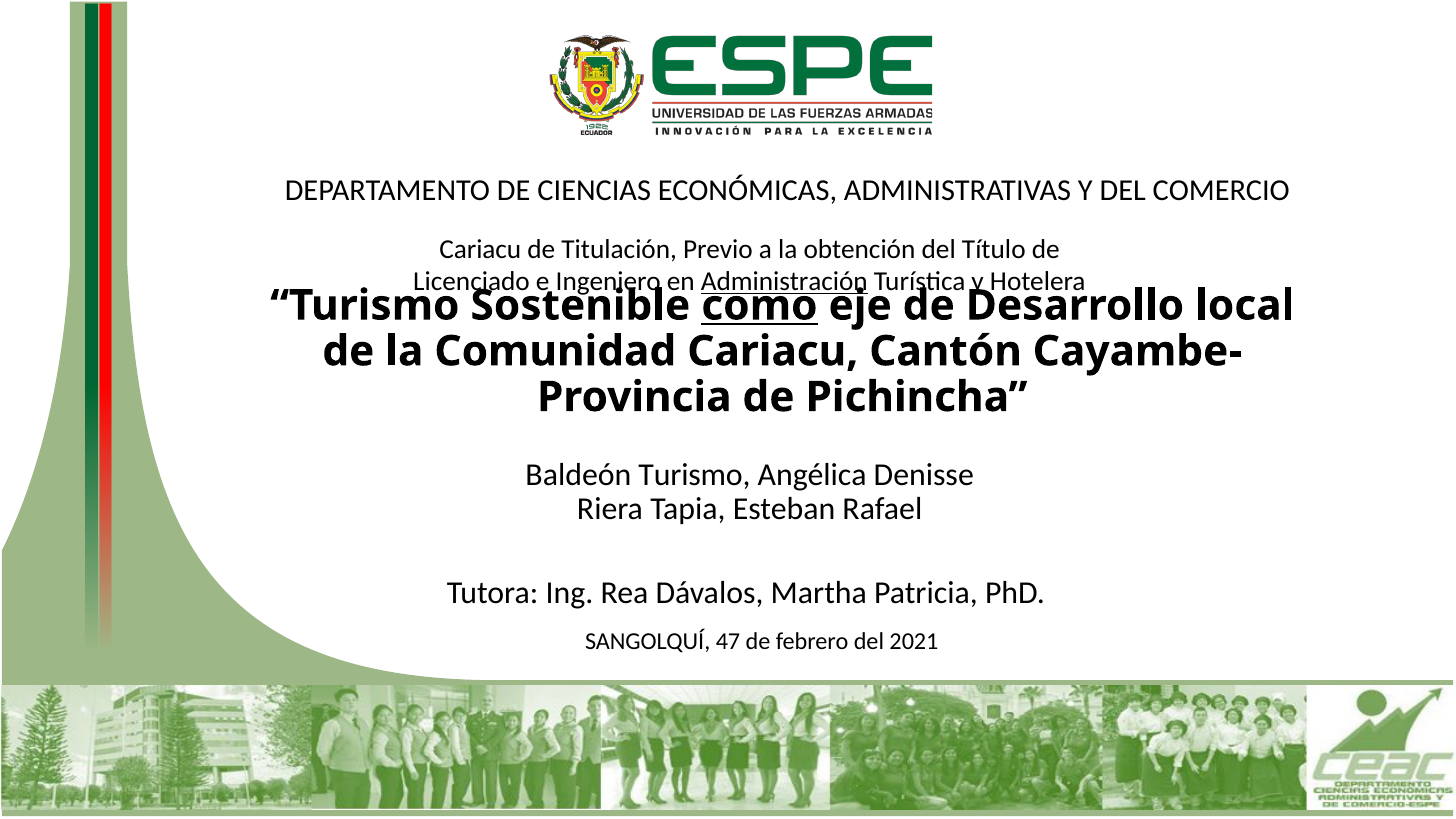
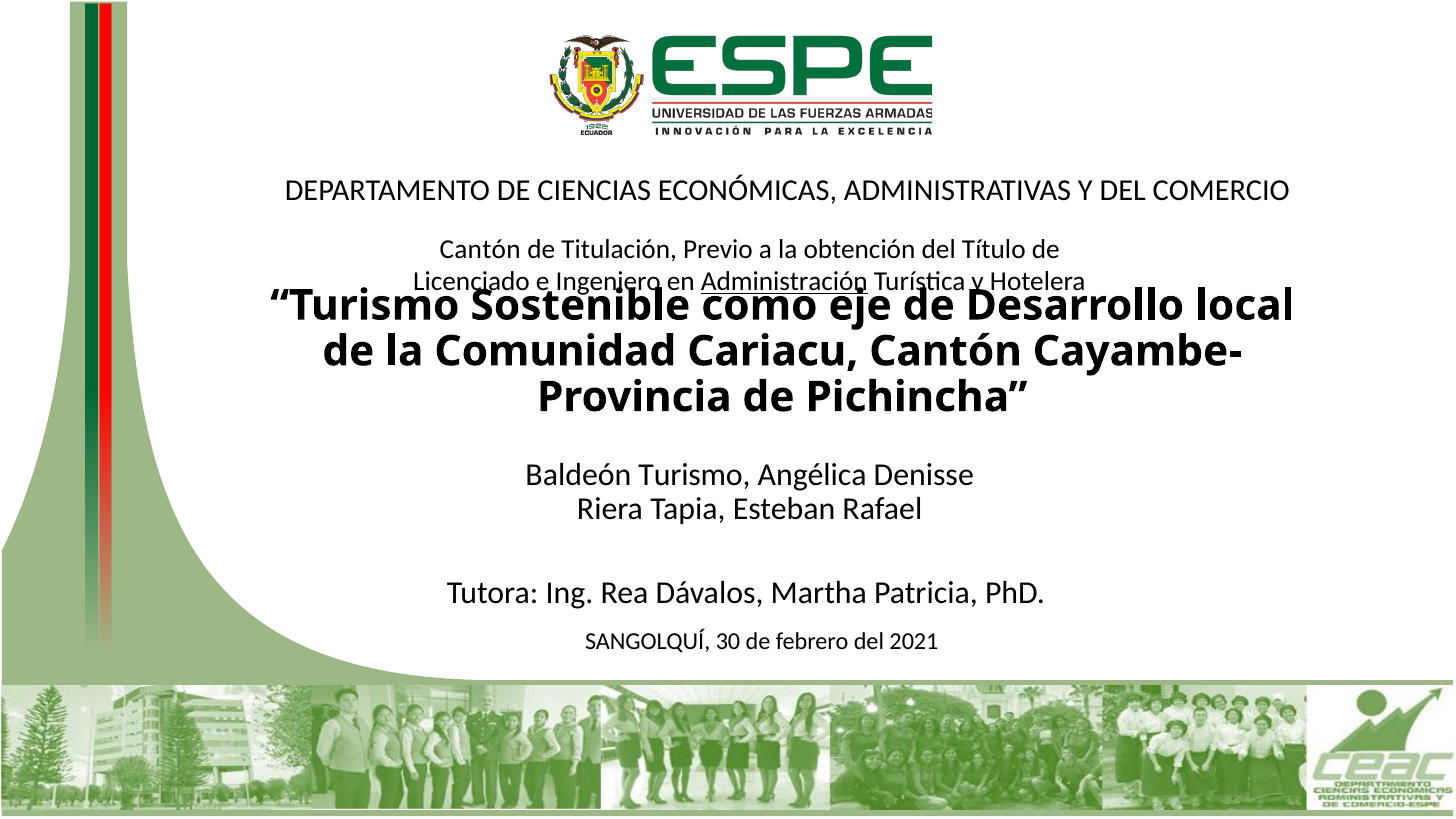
Cariacu: Cariacu -> Cantón (480, 249)
como underline: present -> none (759, 306)
47: 47 -> 30 (728, 642)
